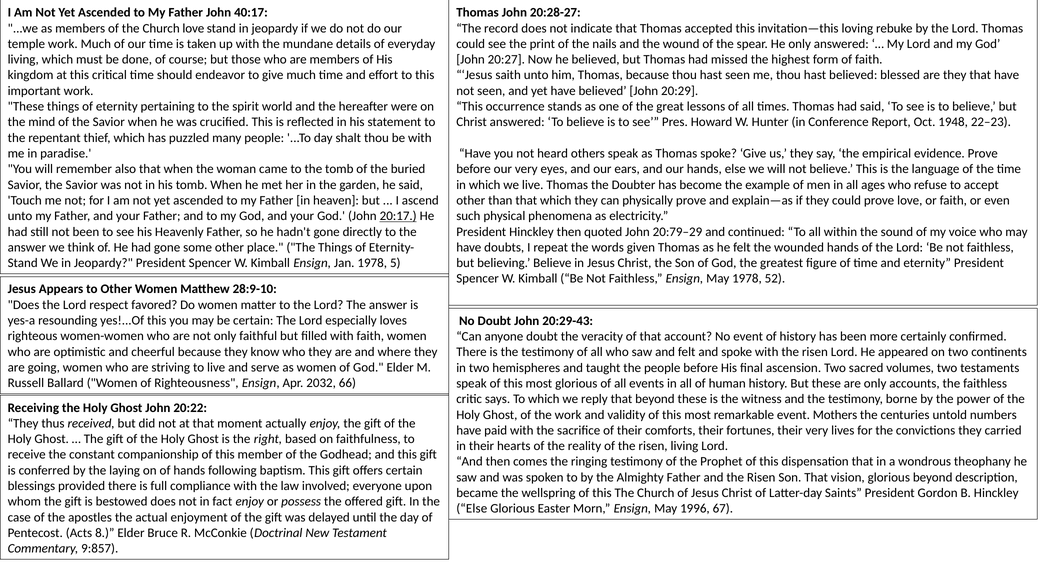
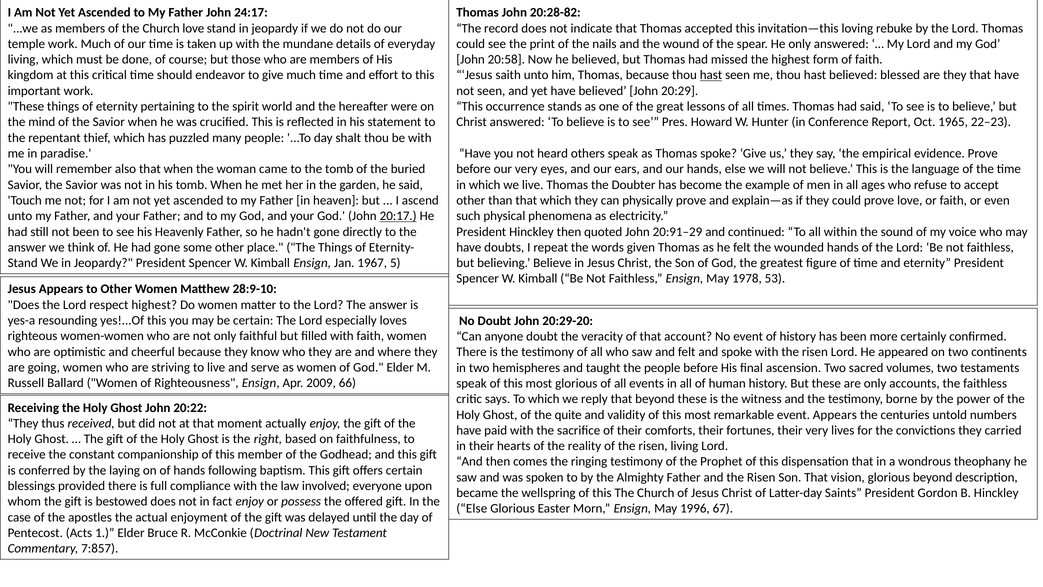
40:17: 40:17 -> 24:17 (251, 13)
20:28-27: 20:28-27 -> 20:28-82 (555, 13)
20:27: 20:27 -> 20:58 (506, 59)
hast underline: none -> present (711, 75)
1948: 1948 -> 1965 (953, 122)
20:79–29: 20:79–29 -> 20:91–29 (677, 232)
Jan 1978: 1978 -> 1967 (372, 263)
52: 52 -> 53 (775, 279)
respect favored: favored -> highest (154, 305)
20:29-43: 20:29-43 -> 20:29-20 (568, 321)
2032: 2032 -> 2009 (321, 383)
the work: work -> quite (568, 414)
event Mothers: Mothers -> Appears (835, 414)
8: 8 -> 1 (105, 533)
9:857: 9:857 -> 7:857 (100, 548)
